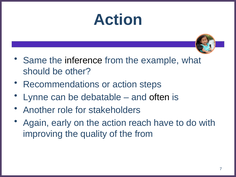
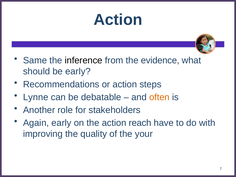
example: example -> evidence (160, 60)
be other: other -> early (78, 71)
often colour: black -> orange (159, 97)
the from: from -> your (144, 134)
